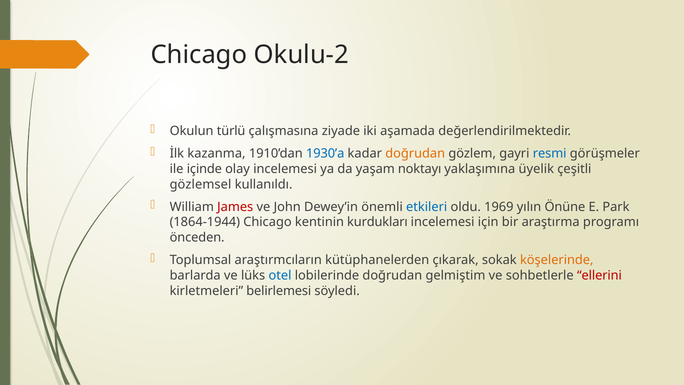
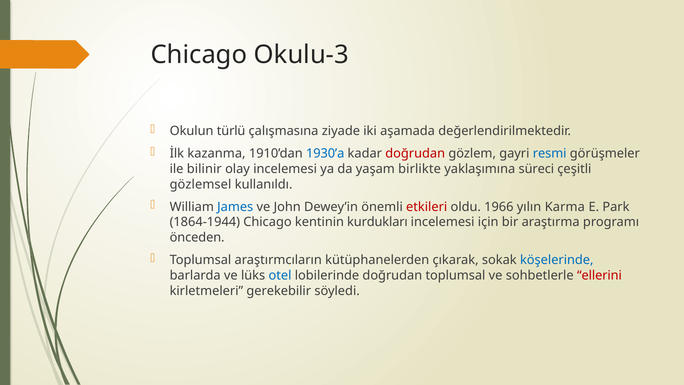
Okulu-2: Okulu-2 -> Okulu-3 (301, 55)
doğrudan colour: orange -> red (415, 153)
içinde: içinde -> bilinir (204, 169)
noktayı: noktayı -> birlikte (420, 169)
üyelik: üyelik -> süreci (536, 169)
James colour: red -> blue (235, 207)
etkileri colour: blue -> red (427, 207)
1969: 1969 -> 1966 (499, 207)
Önüne: Önüne -> Karma (565, 207)
köşelerinde colour: orange -> blue (557, 260)
doğrudan gelmiştim: gelmiştim -> toplumsal (455, 275)
belirlemesi: belirlemesi -> gerekebilir (279, 291)
